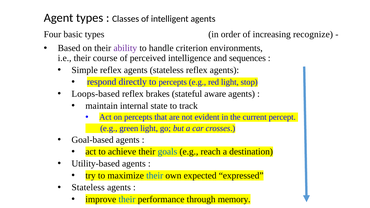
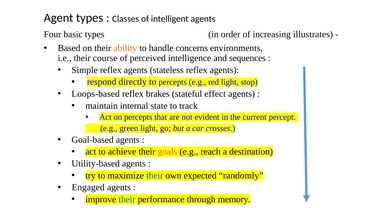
recognize: recognize -> illustrates (313, 34)
ability colour: purple -> orange (125, 48)
criterion: criterion -> concerns (192, 48)
aware: aware -> effect (215, 94)
goals colour: blue -> orange (167, 152)
expressed: expressed -> randomly (241, 176)
Stateless: Stateless -> Engaged (88, 187)
